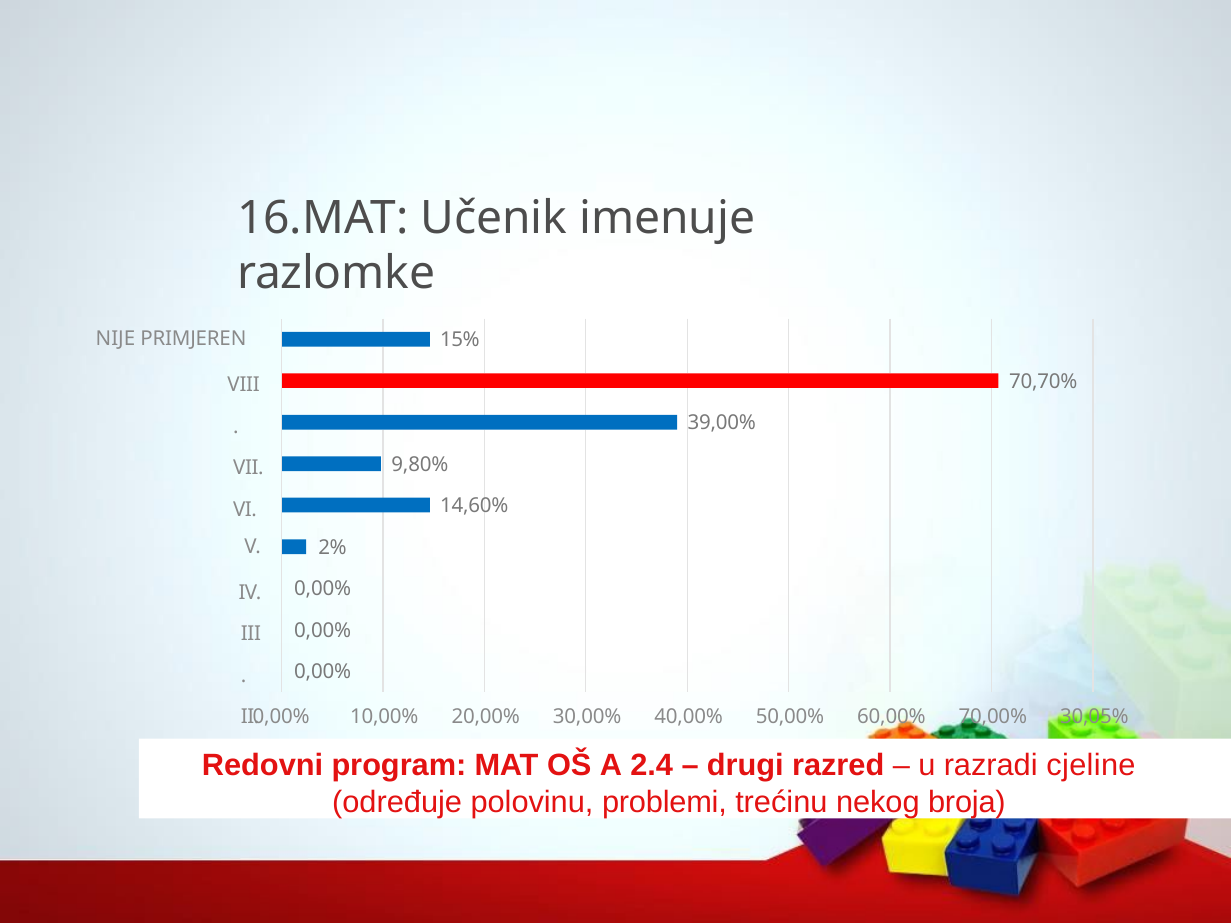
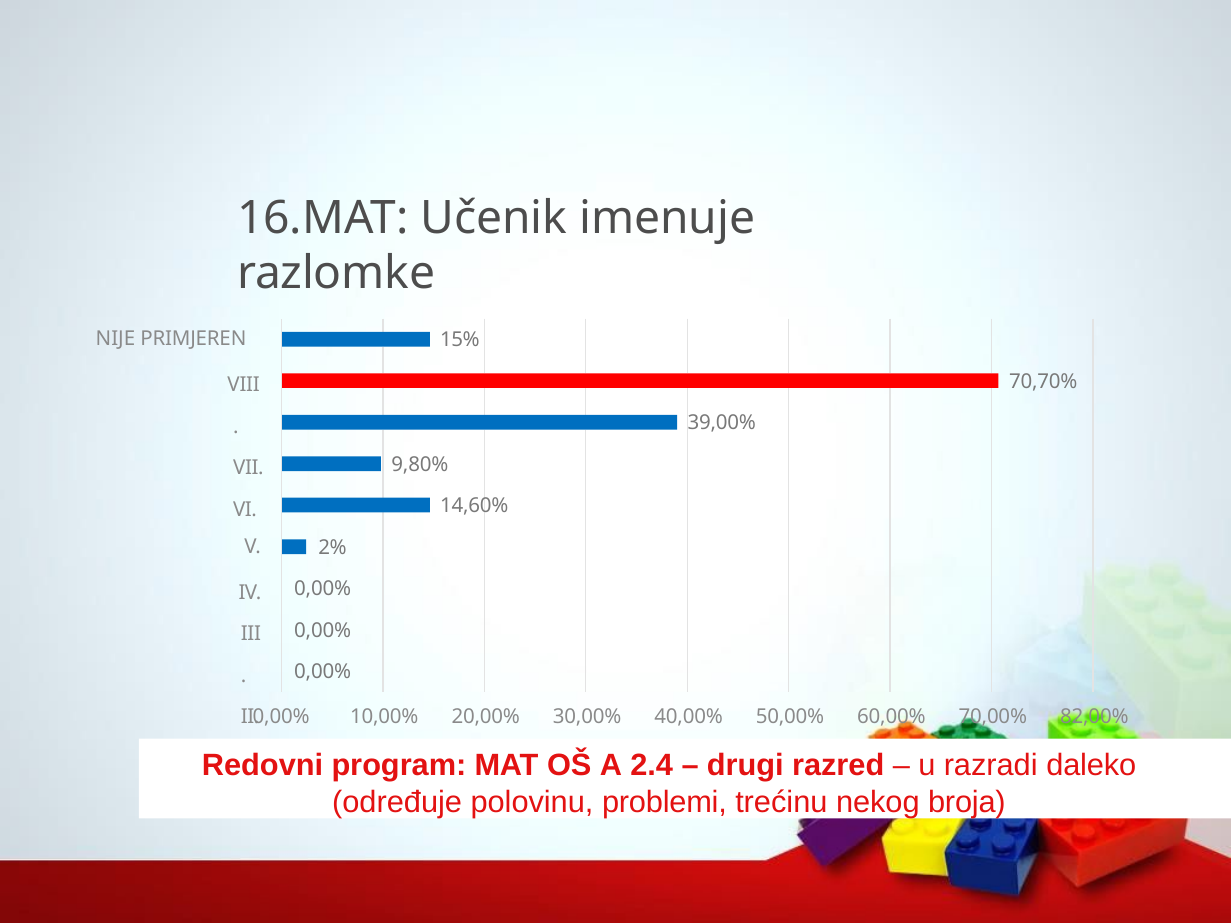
30,05%: 30,05% -> 82,00% (1094, 717)
cjeline: cjeline -> daleko (1091, 765)
